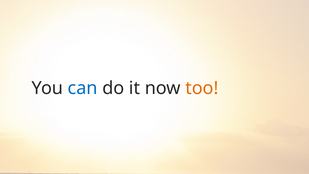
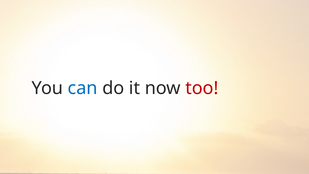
too colour: orange -> red (202, 88)
